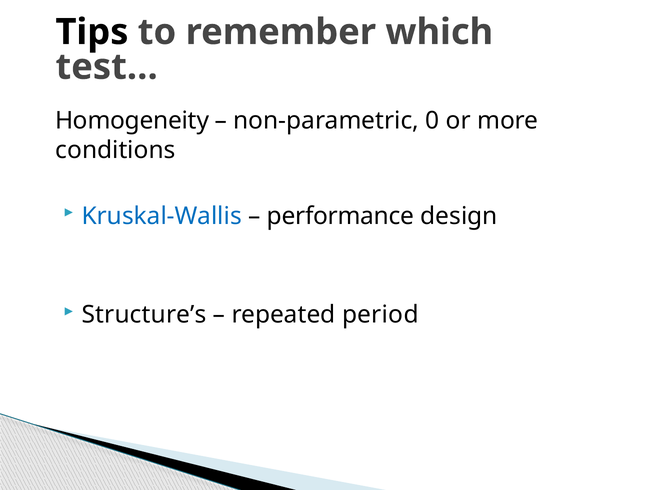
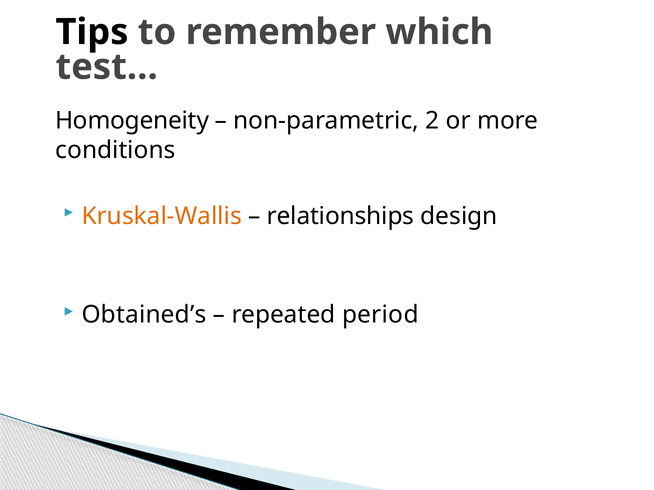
0: 0 -> 2 (432, 121)
Kruskal-Wallis colour: blue -> orange (162, 216)
performance: performance -> relationships (340, 216)
Structure’s: Structure’s -> Obtained’s (144, 315)
